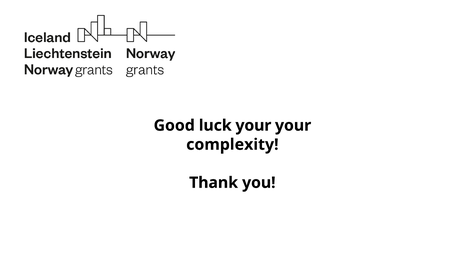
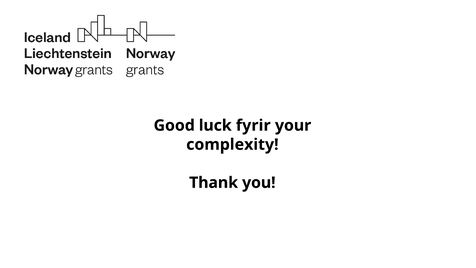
luck your: your -> fyrir (253, 125)
